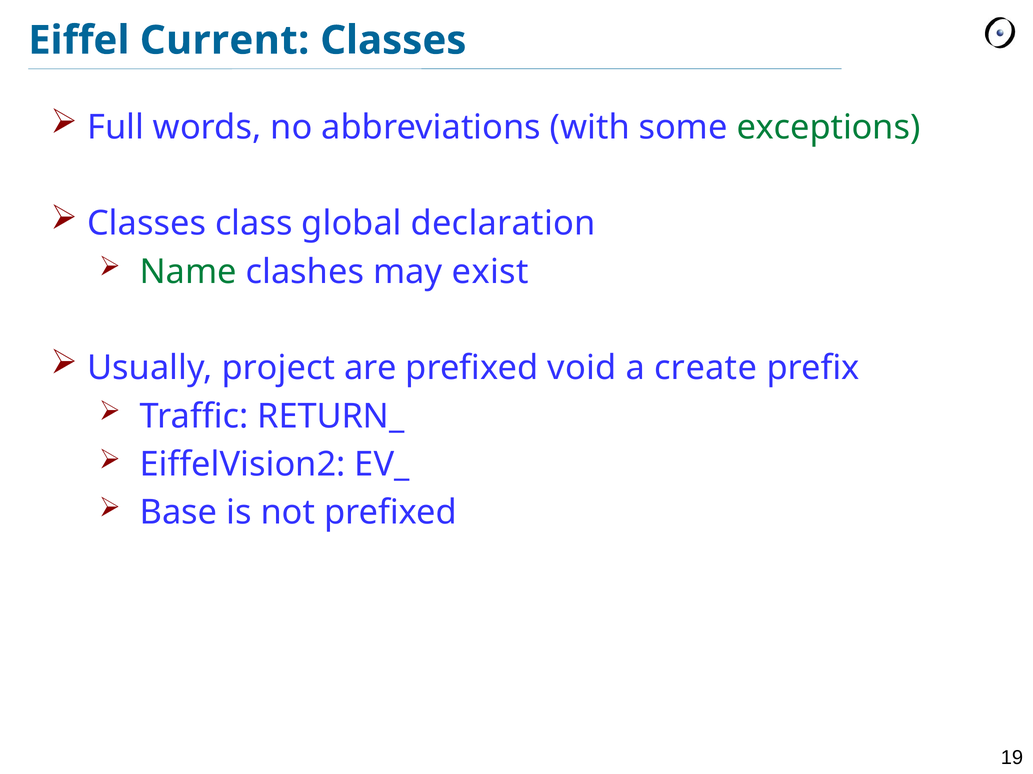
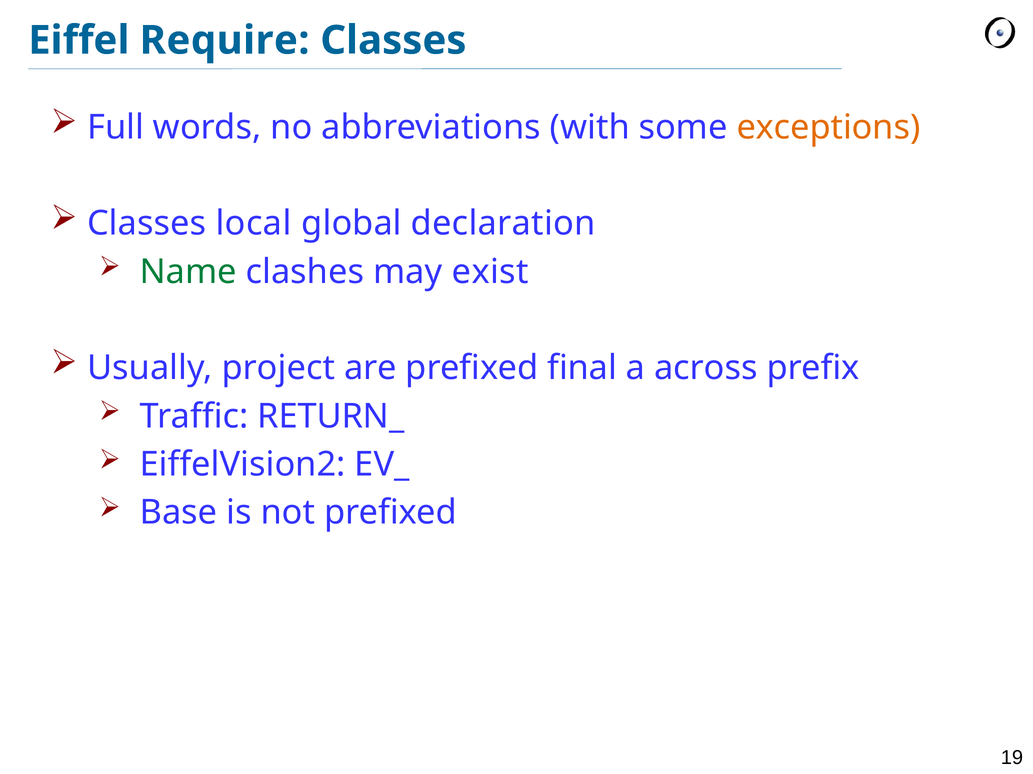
Current: Current -> Require (225, 40)
exceptions colour: green -> orange (828, 127)
class: class -> local (254, 224)
void: void -> final (582, 368)
create: create -> across (706, 368)
